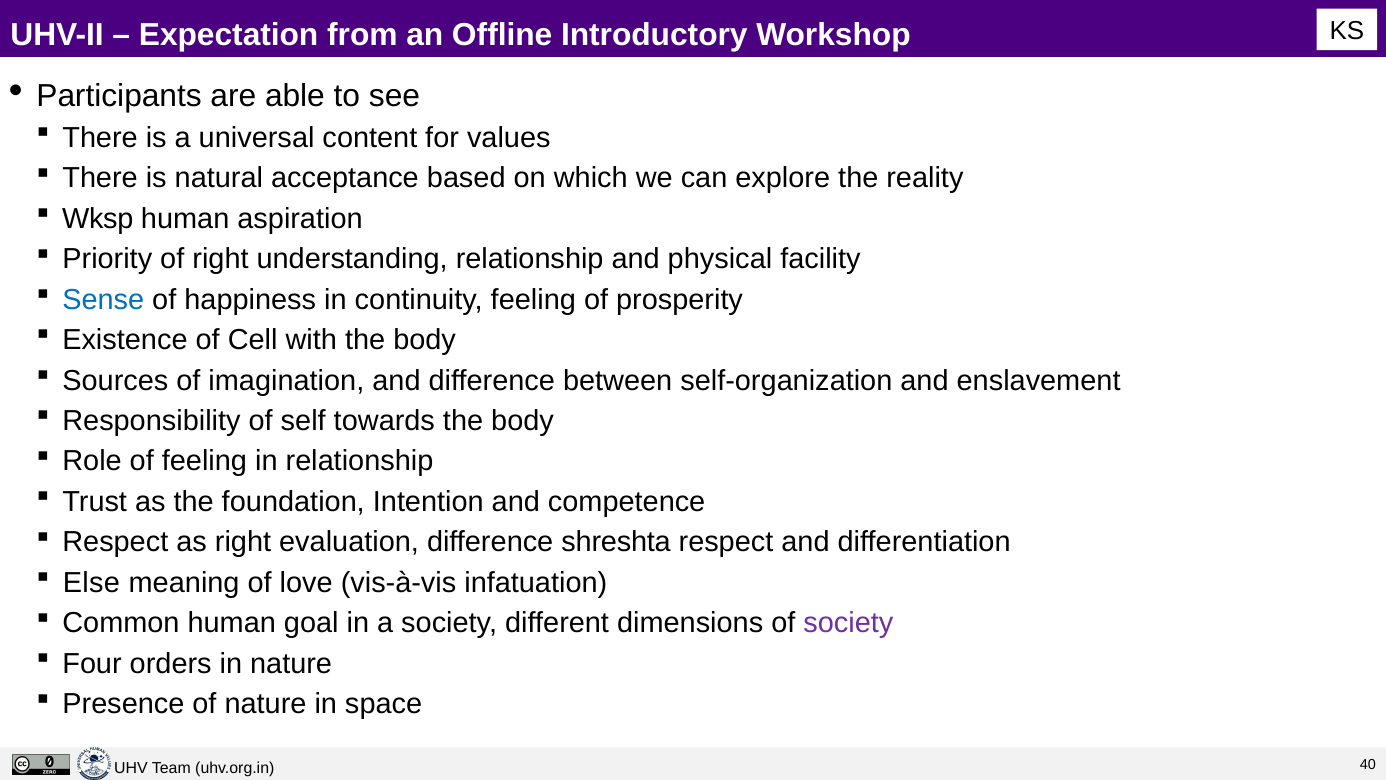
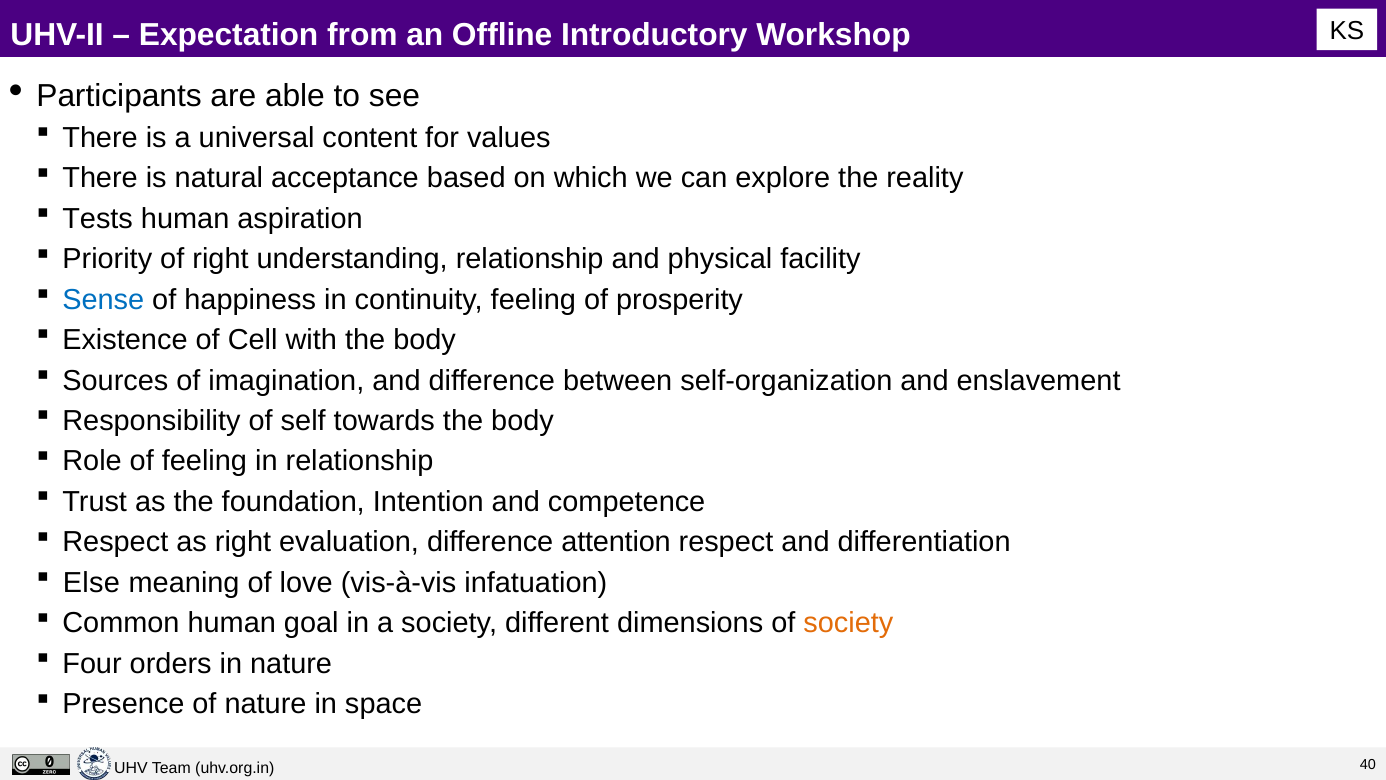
Wksp: Wksp -> Tests (98, 219)
shreshta: shreshta -> attention (616, 542)
society colour: purple -> orange (848, 623)
